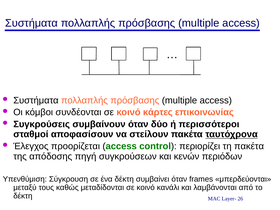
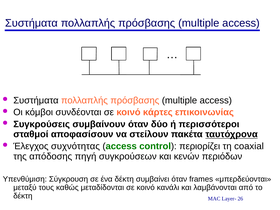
προορίζεται: προορίζεται -> συχνότητας (75, 146)
τη πακέτα: πακέτα -> coaxial (249, 146)
